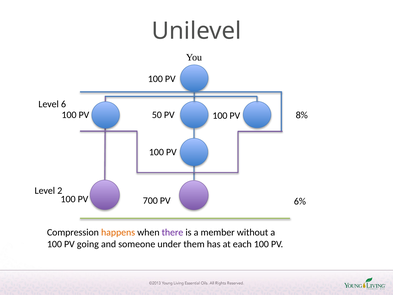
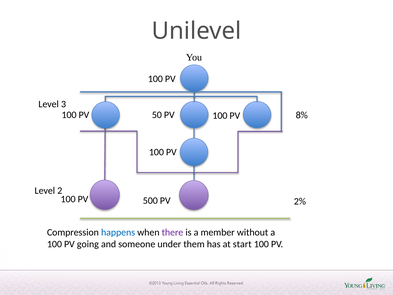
6: 6 -> 3 (64, 104)
700: 700 -> 500 (150, 201)
6%: 6% -> 2% (300, 201)
happens colour: orange -> blue (118, 232)
each: each -> start (242, 244)
